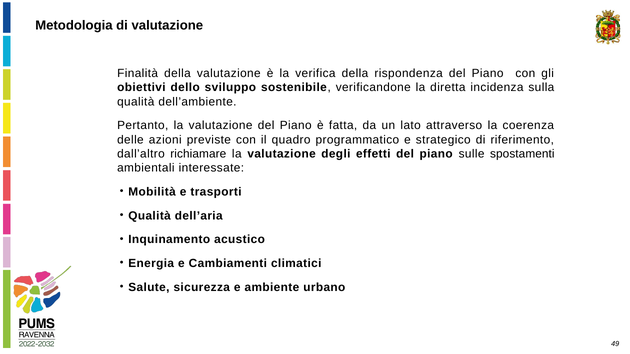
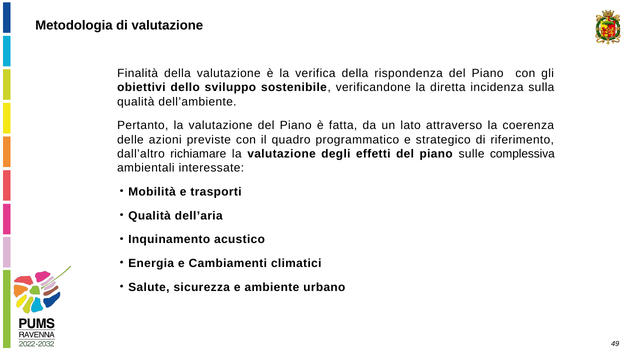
spostamenti: spostamenti -> complessiva (522, 154)
